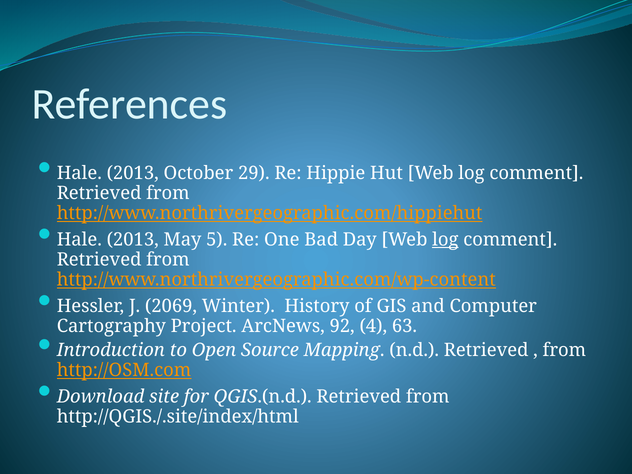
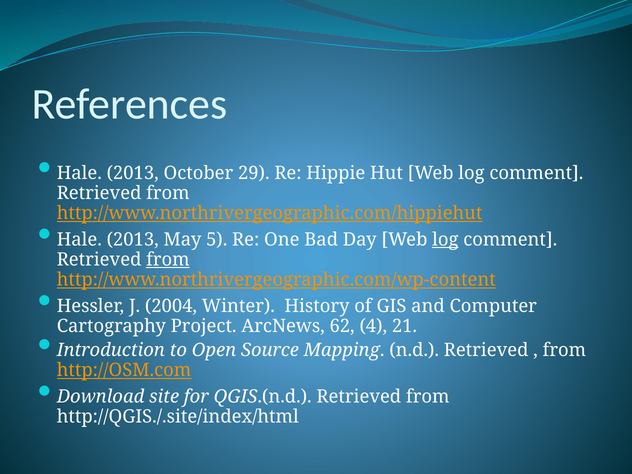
from underline: none -> present (168, 260)
2069: 2069 -> 2004 (171, 306)
92: 92 -> 62 (342, 326)
63: 63 -> 21 (405, 326)
